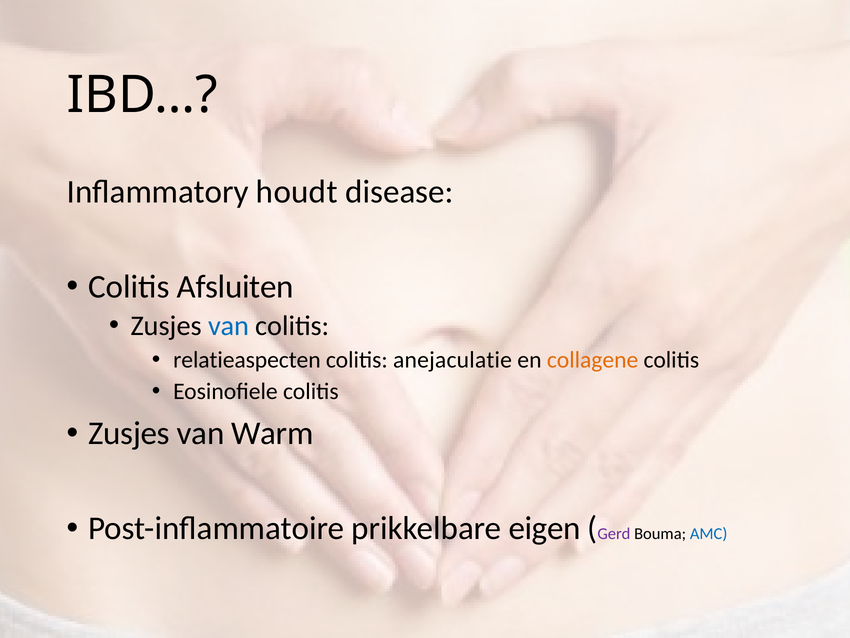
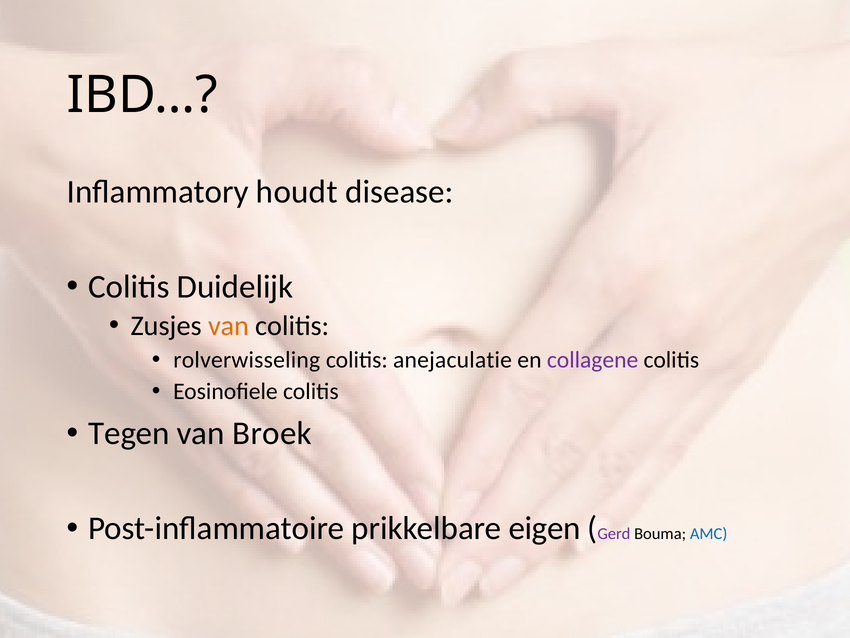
Afsluiten: Afsluiten -> Duidelijk (235, 286)
van colour: blue -> orange (229, 325)
relatieaspecten: relatieaspecten -> rolverwisseling (247, 359)
collagene colour: orange -> purple (593, 359)
Zusjes: Zusjes -> Tegen (129, 433)
Warm: Warm -> Broek (272, 433)
